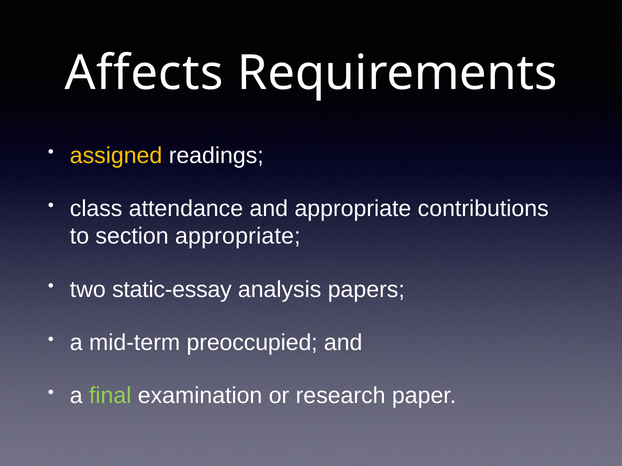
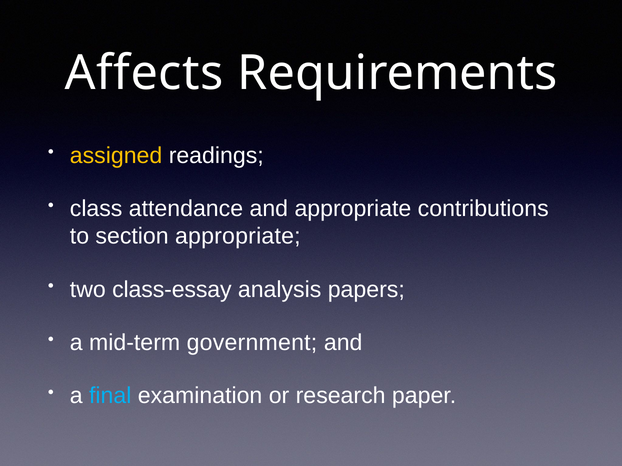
static-essay: static-essay -> class-essay (172, 290)
preoccupied: preoccupied -> government (252, 343)
final colour: light green -> light blue (110, 396)
